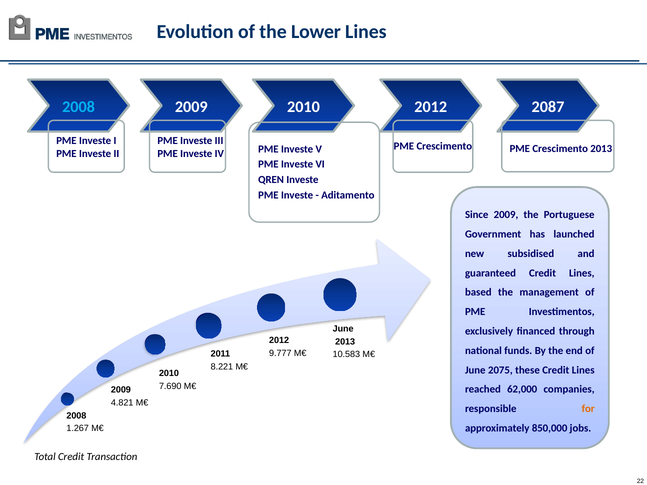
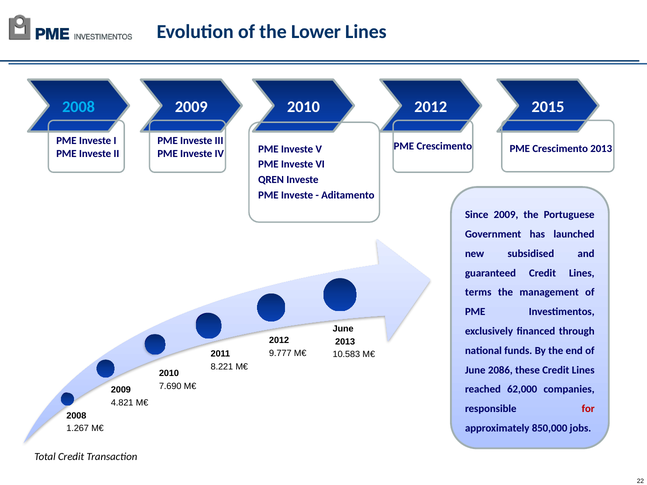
2087: 2087 -> 2015 (548, 107)
based: based -> terms (478, 293)
2075: 2075 -> 2086 (500, 370)
for colour: orange -> red (588, 409)
